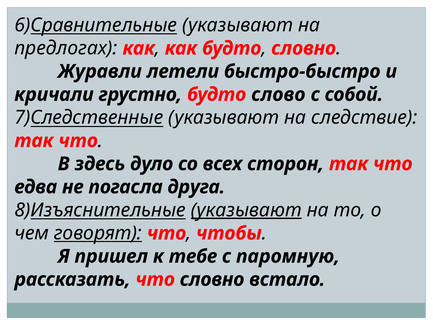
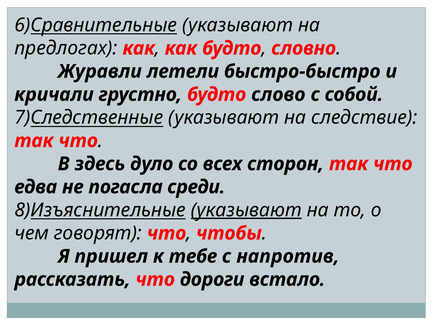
друга: друга -> среди (196, 187)
говорят underline: present -> none (98, 233)
паромную: паромную -> напротив (288, 256)
что словно: словно -> дороги (212, 279)
